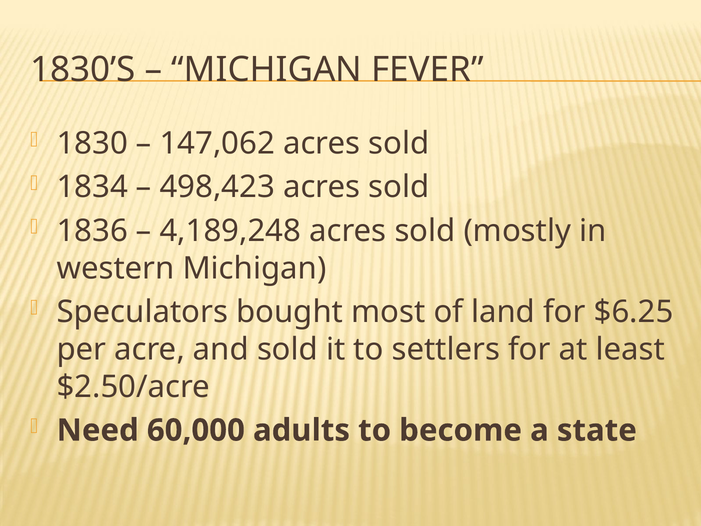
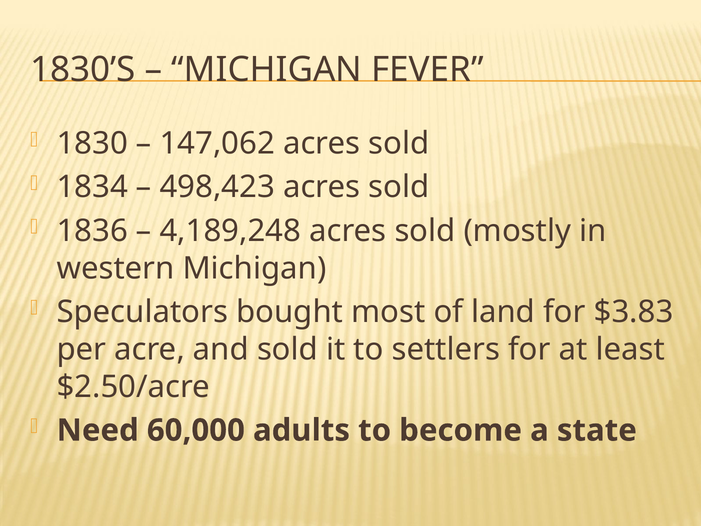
$6.25: $6.25 -> $3.83 (634, 312)
